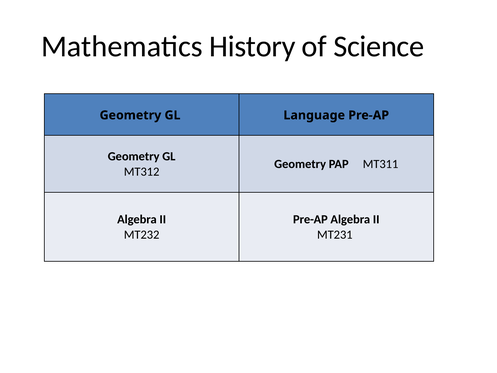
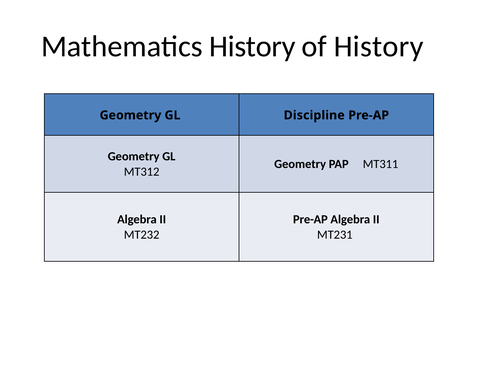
of Science: Science -> History (379, 46)
Language: Language -> Discipline (314, 115)
